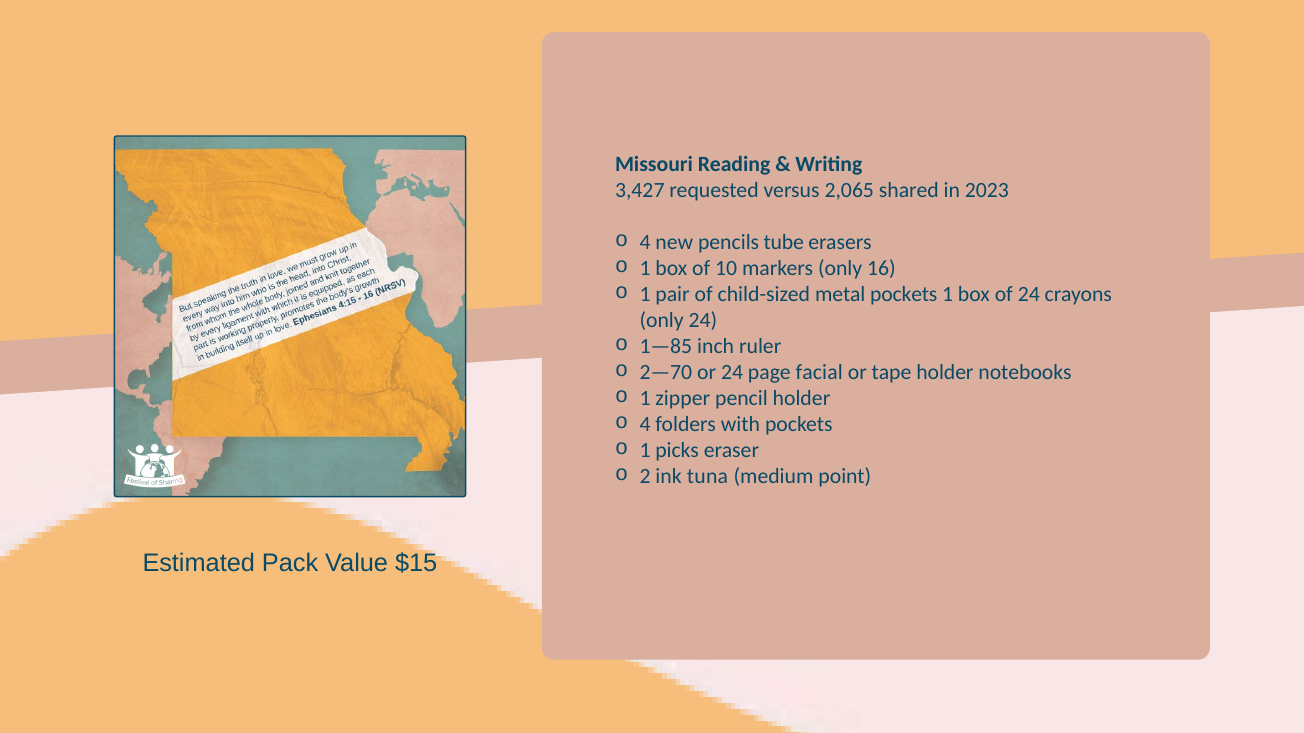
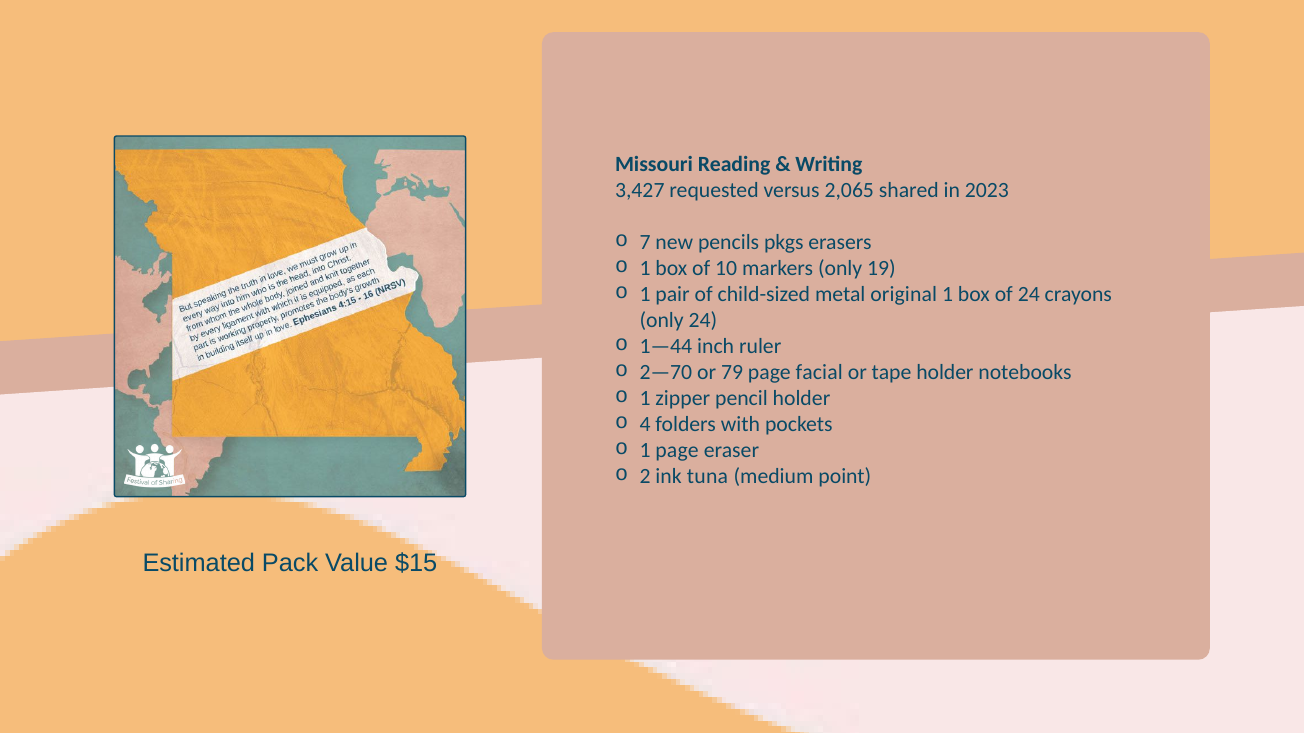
4: 4 -> 7 (645, 242)
tube: tube -> pkgs (784, 242)
16: 16 -> 19 (881, 268)
metal pockets: pockets -> original (904, 294)
1—85: 1—85 -> 1—44 (666, 347)
or 24: 24 -> 79 (732, 373)
1 picks: picks -> page (677, 451)
